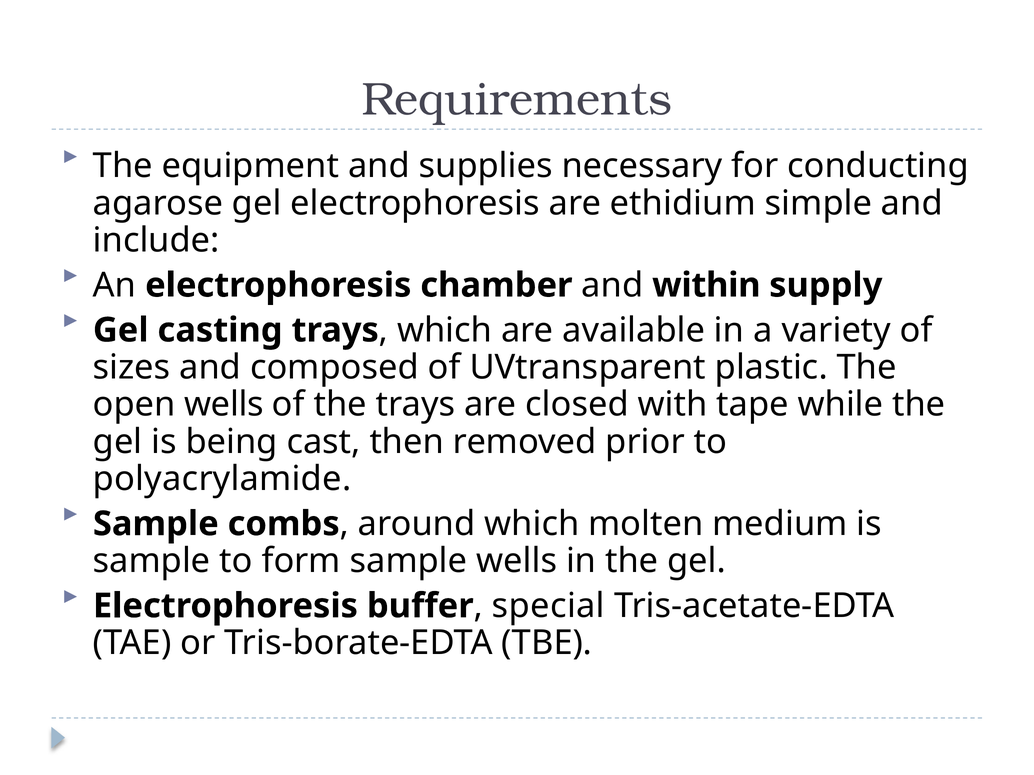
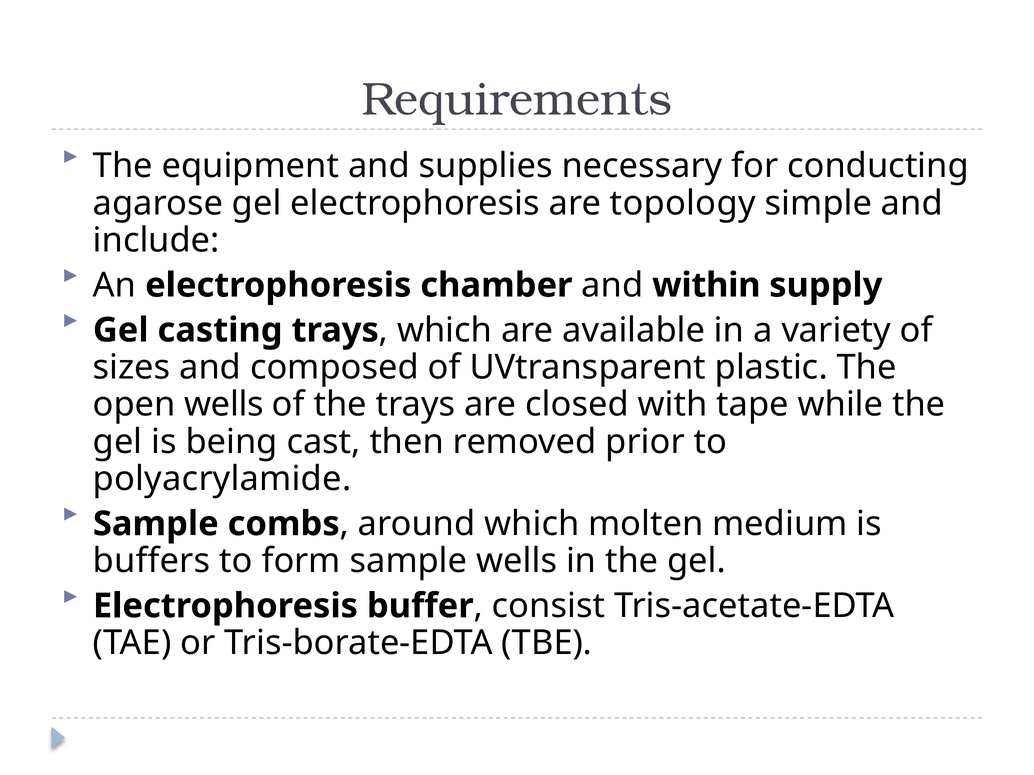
ethidium: ethidium -> topology (683, 203)
sample: sample -> buffers (152, 561)
special: special -> consist (549, 606)
